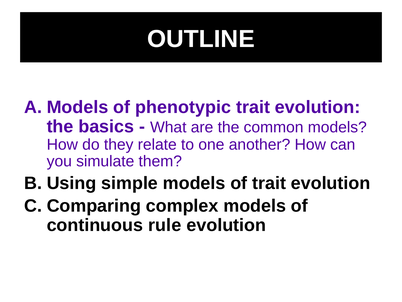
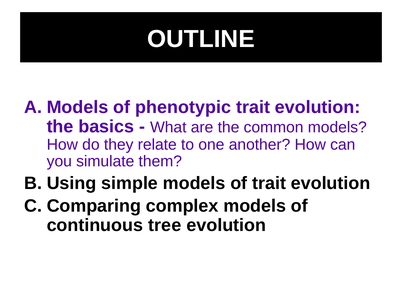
rule: rule -> tree (165, 225)
